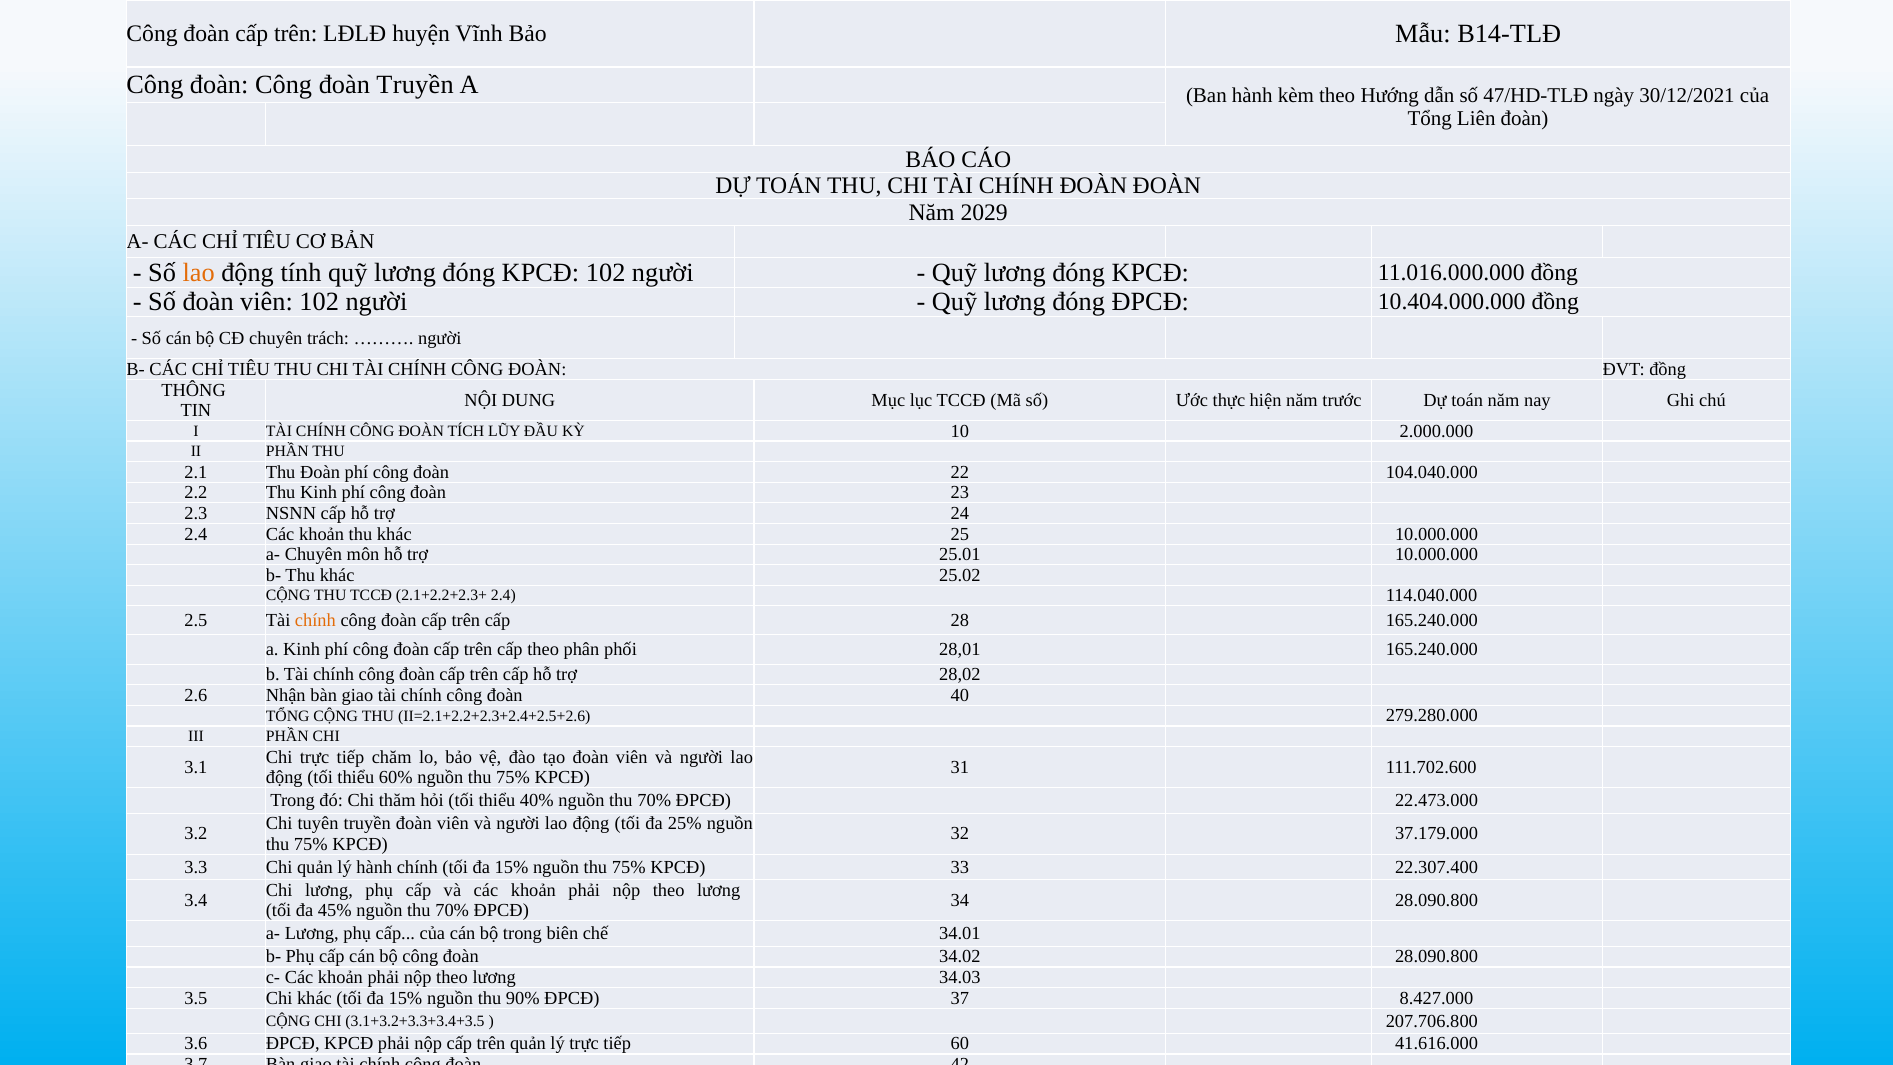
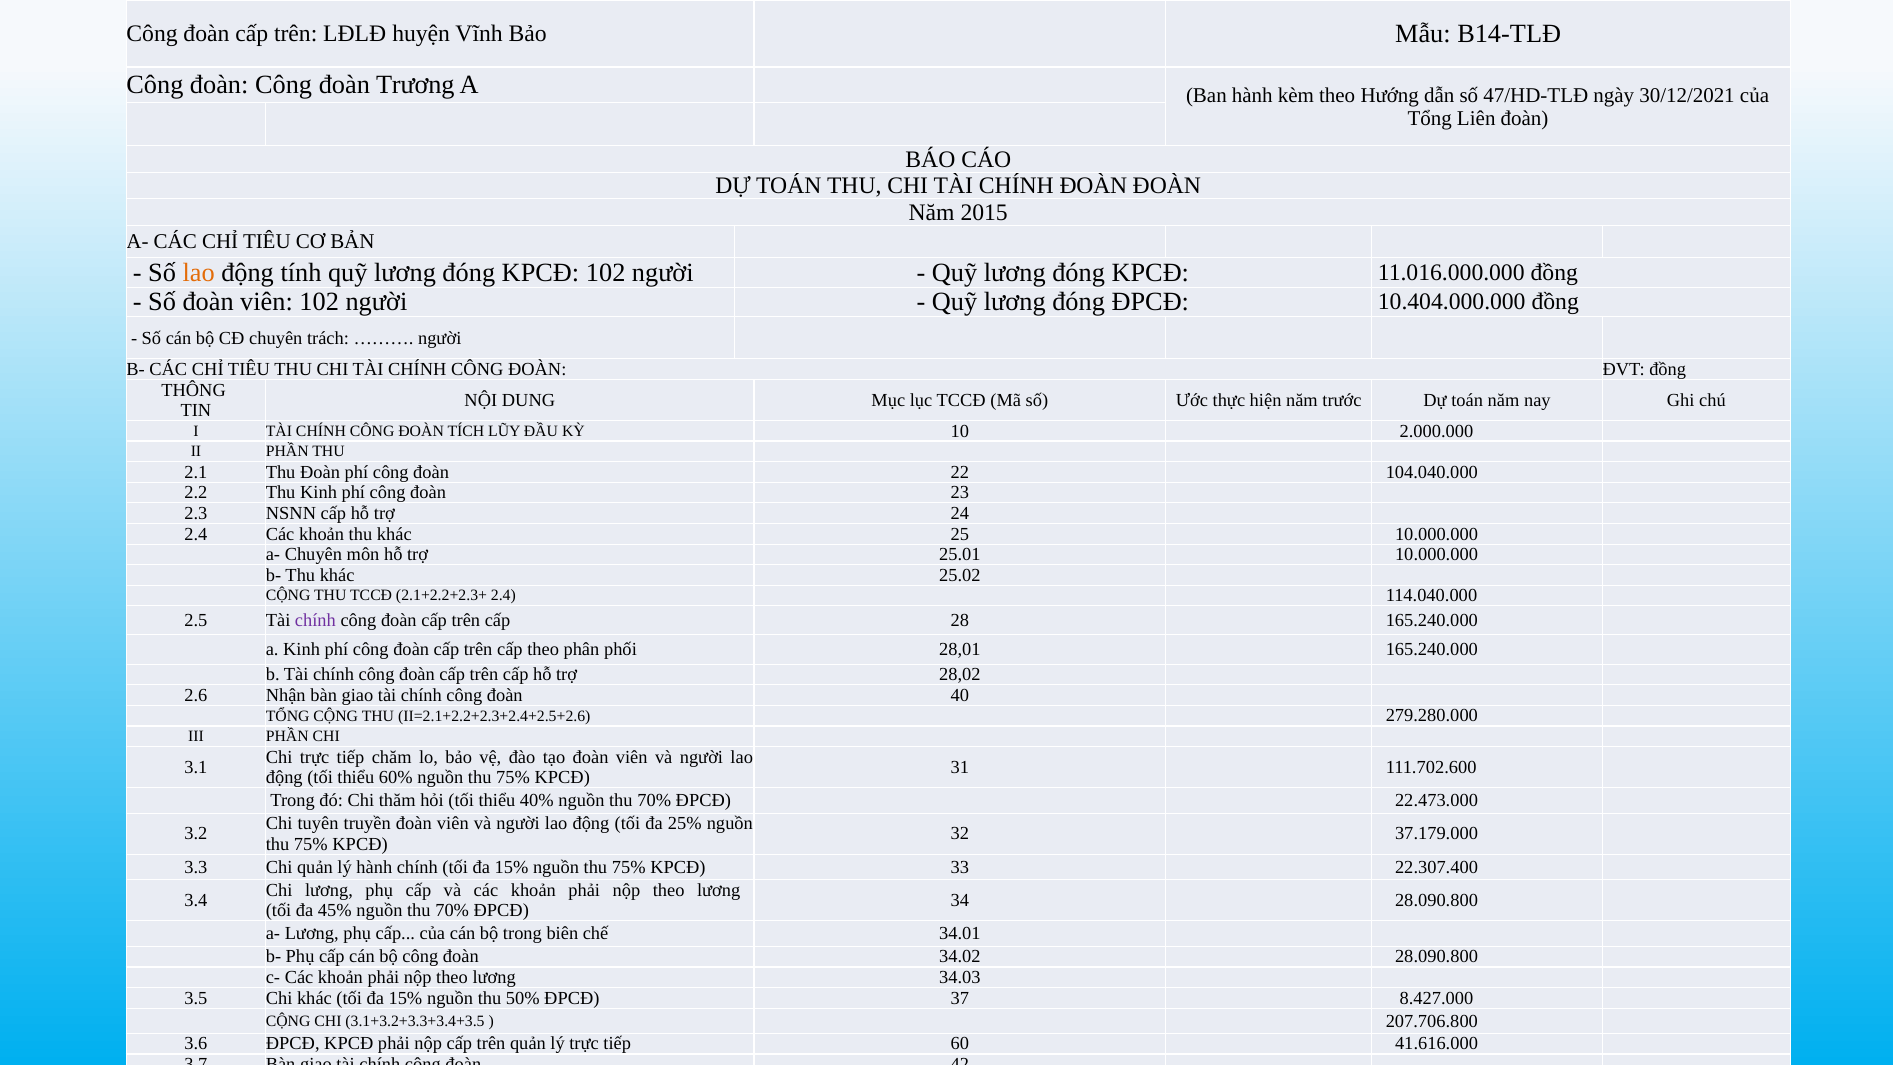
đoàn Truyền: Truyền -> Trương (415, 85)
2029: 2029 -> 2015 (984, 212)
chính colour: orange -> purple (315, 620)
90%: 90% -> 50% (523, 998)
